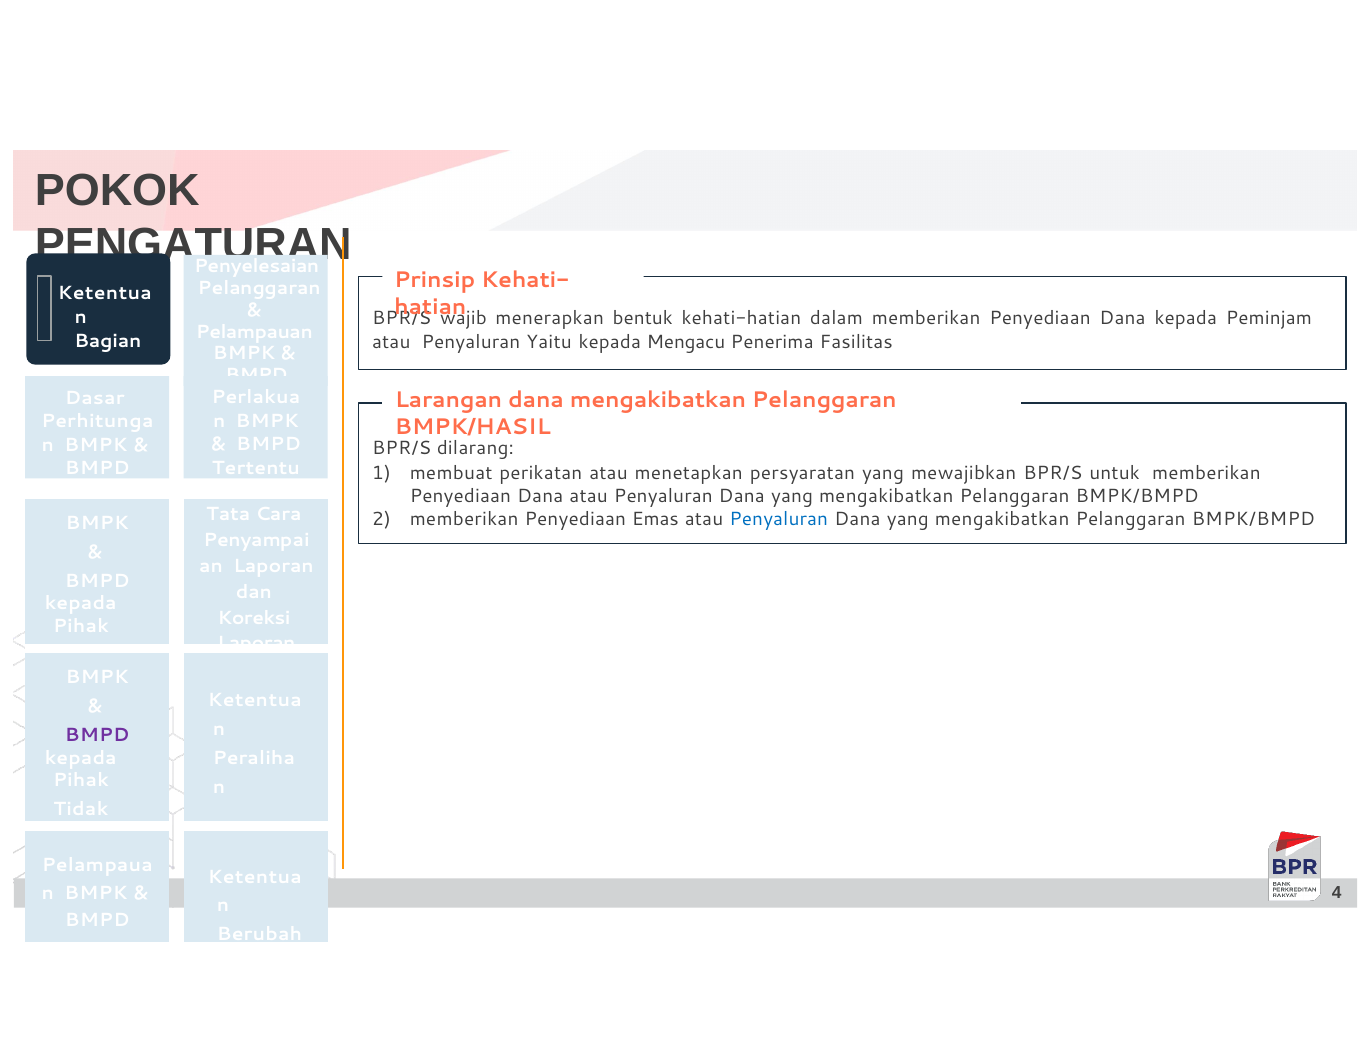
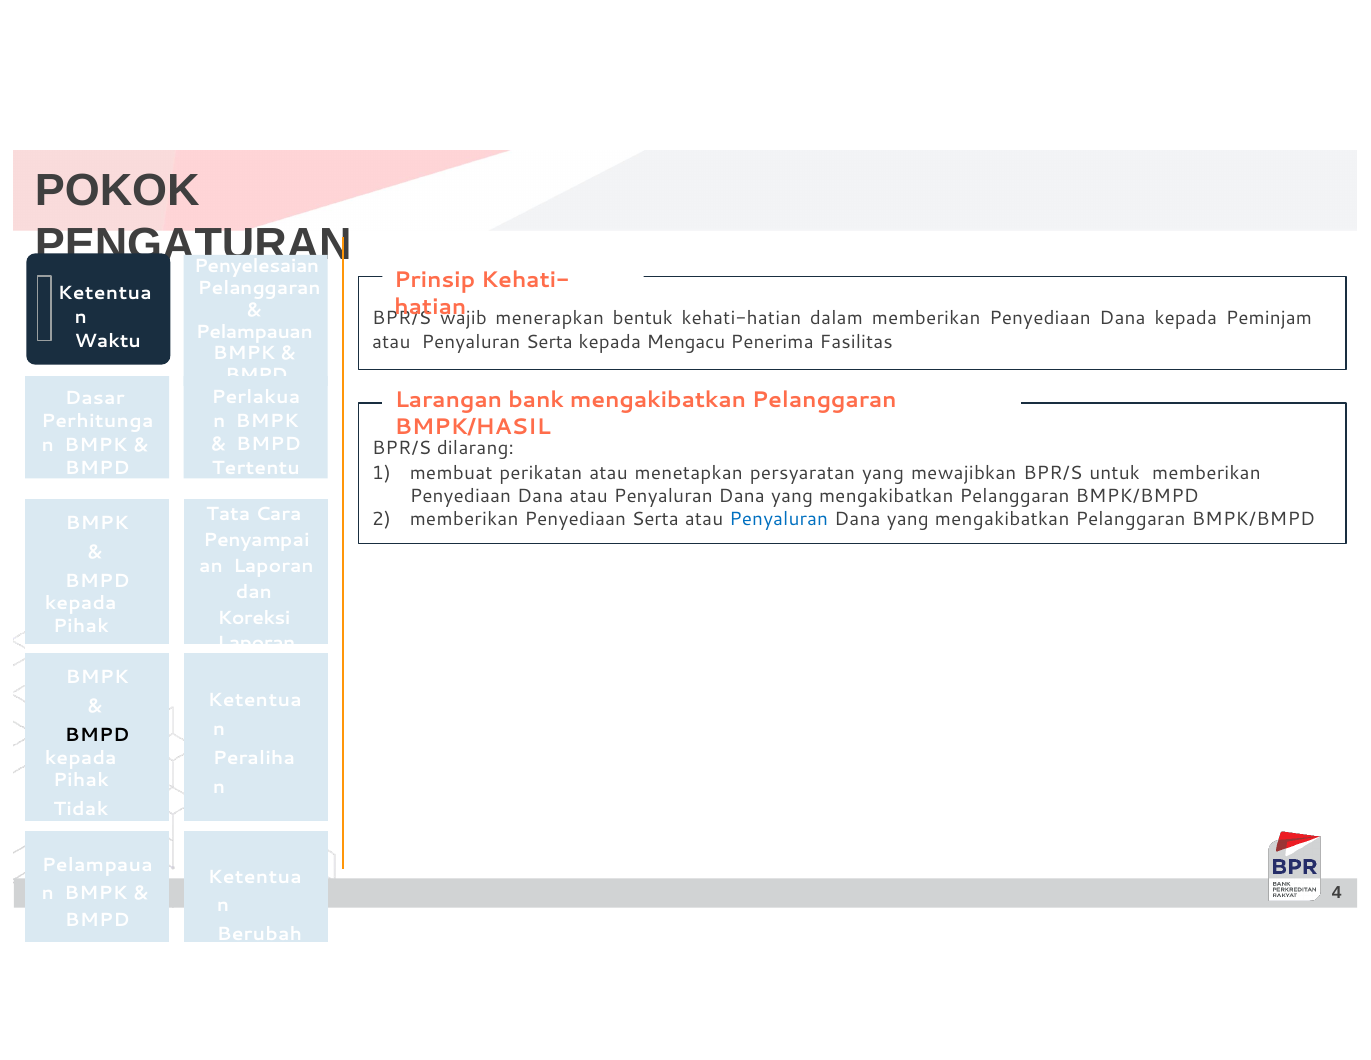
Bagian: Bagian -> Waktu (108, 341)
Penyaluran Yaitu: Yaitu -> Serta (549, 342)
Larangan dana: dana -> bank (536, 400)
Penyediaan Emas: Emas -> Serta (655, 519)
BMPD colour: purple -> black (97, 735)
